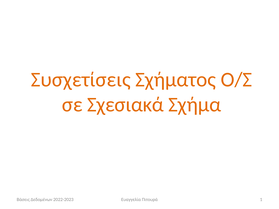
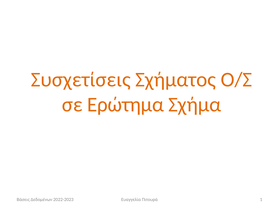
Σχεσιακά: Σχεσιακά -> Ερώτημα (126, 105)
